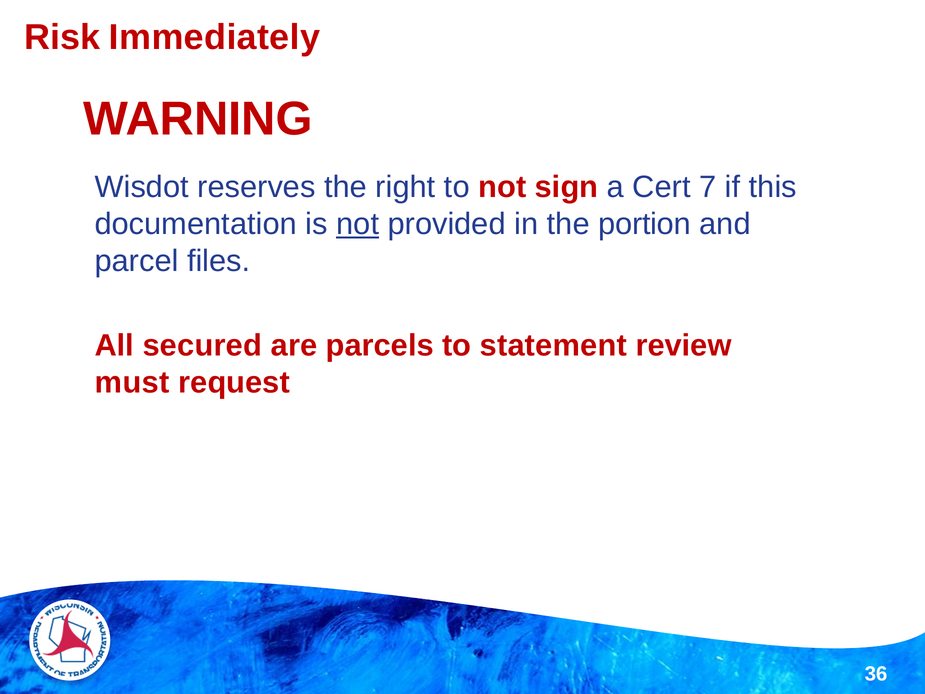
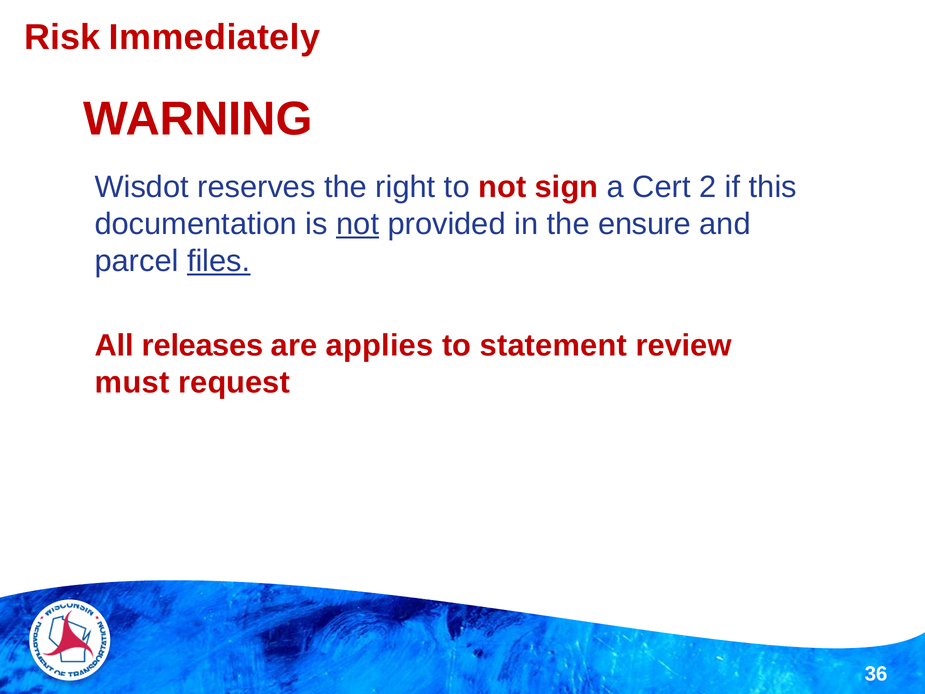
7: 7 -> 2 (708, 187)
portion: portion -> ensure (645, 224)
files underline: none -> present (219, 261)
secured: secured -> releases (203, 345)
parcels: parcels -> applies (380, 345)
